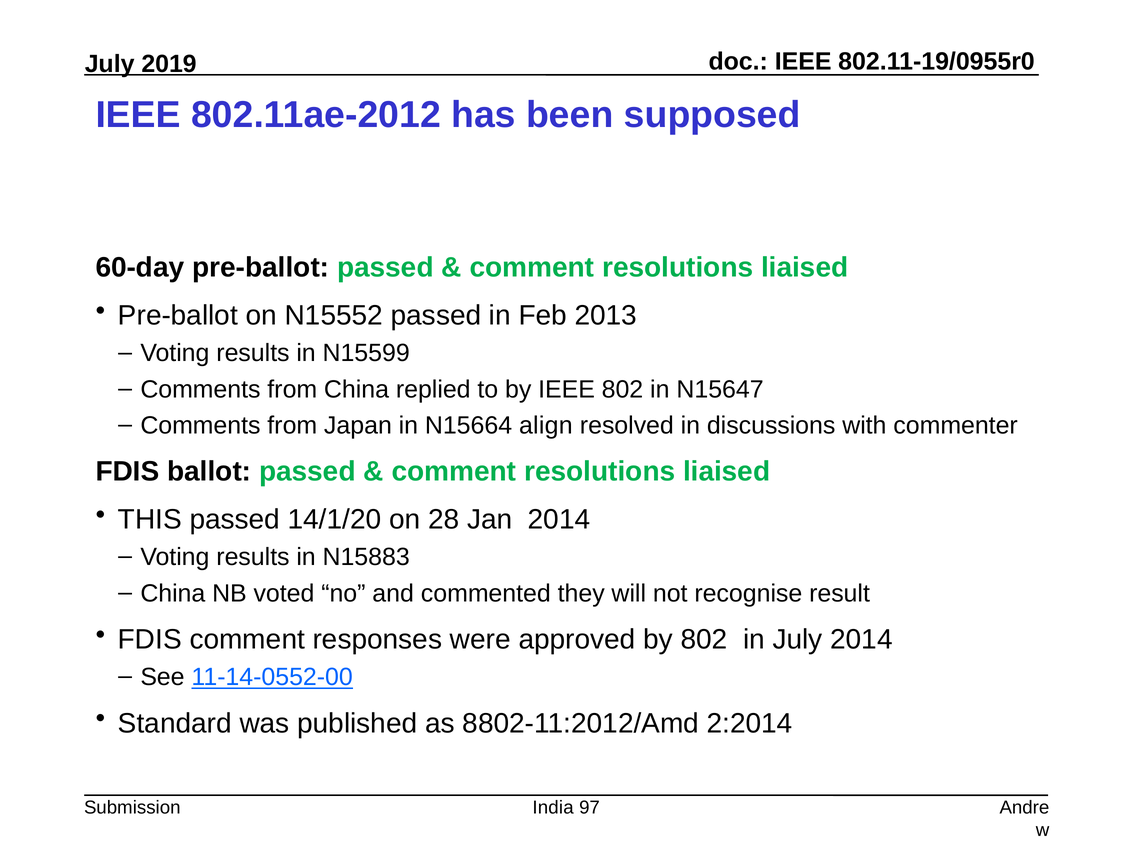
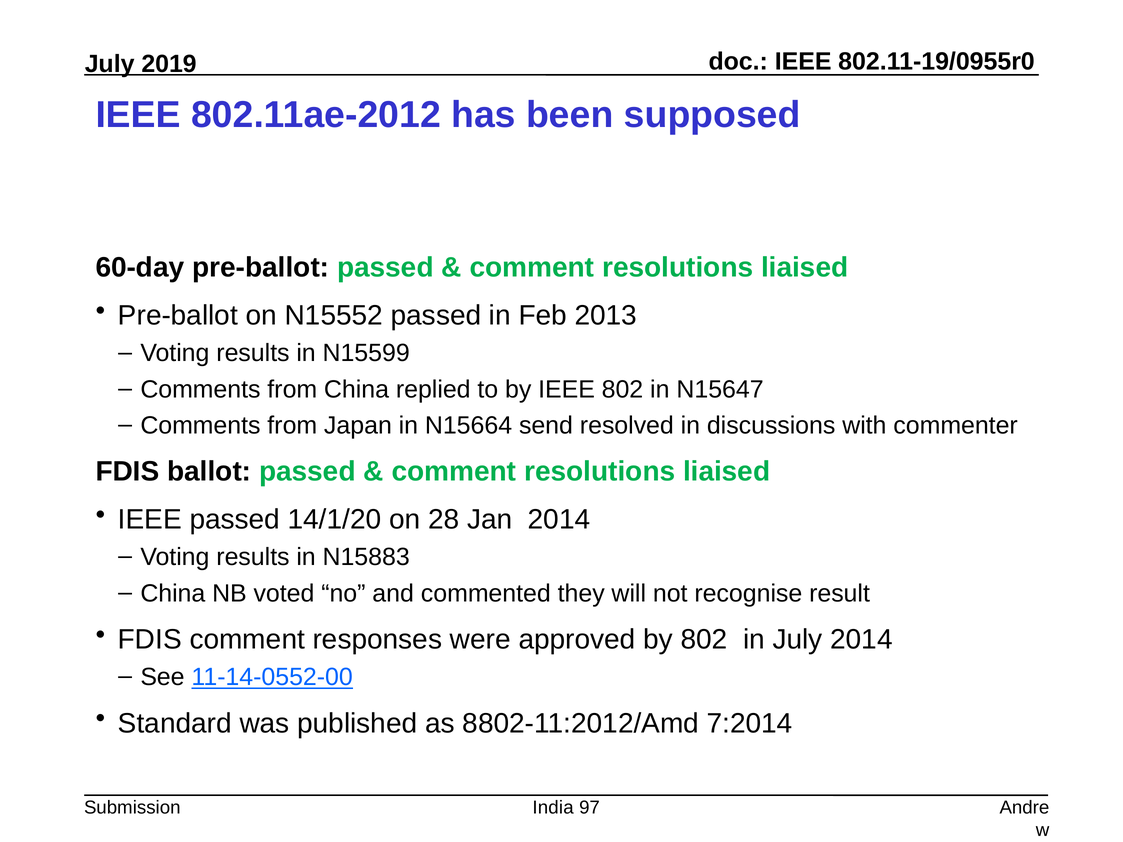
align: align -> send (546, 426)
THIS: THIS -> IEEE (150, 520)
2:2014: 2:2014 -> 7:2014 (750, 724)
